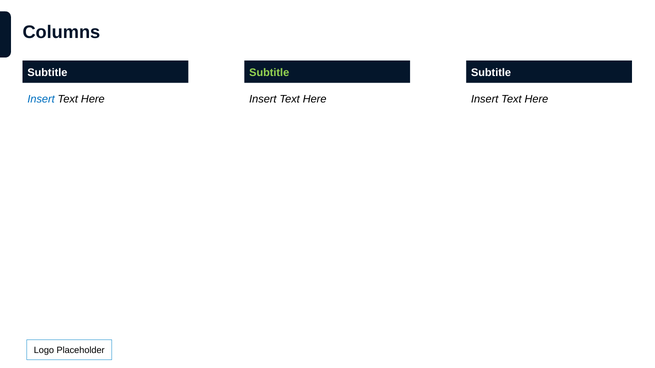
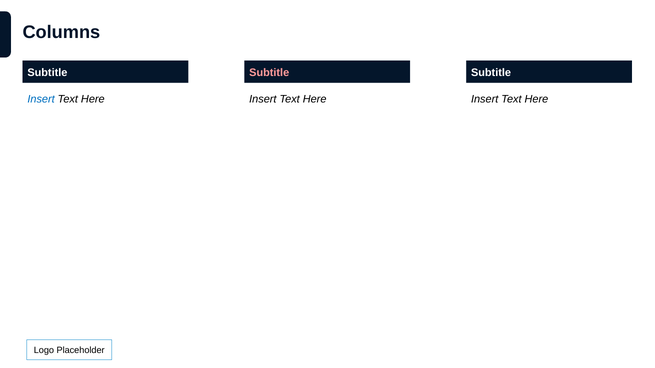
Subtitle colour: light green -> pink (269, 73)
